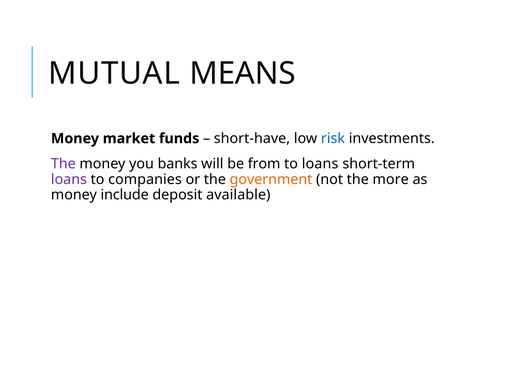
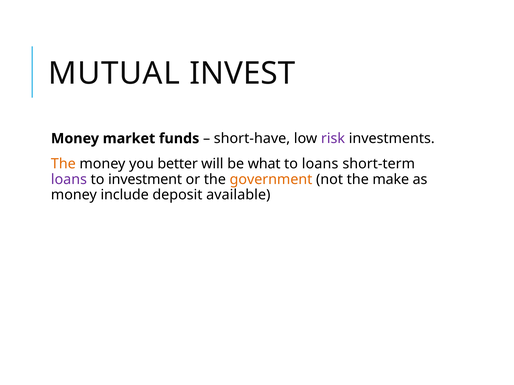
MEANS: MEANS -> INVEST (242, 74)
risk colour: blue -> purple (333, 139)
The colour: purple -> orange (63, 164)
banks: banks -> better (178, 164)
from: from -> what (264, 164)
companies: companies -> investment (145, 180)
more: more -> make (391, 180)
